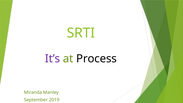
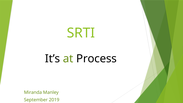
It’s colour: purple -> black (53, 59)
